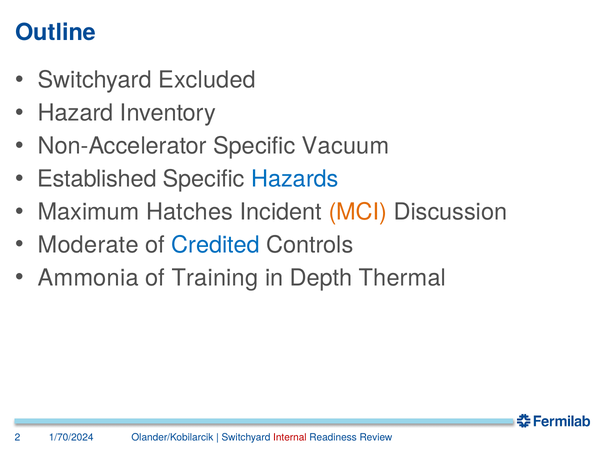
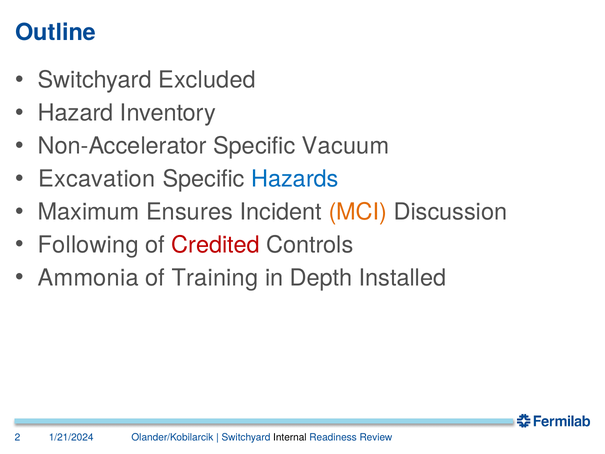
Established: Established -> Excavation (97, 179)
Hatches: Hatches -> Ensures (190, 212)
Moderate: Moderate -> Following (88, 245)
Credited colour: blue -> red (216, 245)
Thermal: Thermal -> Installed (403, 278)
1/70/2024: 1/70/2024 -> 1/21/2024 (71, 437)
Internal colour: red -> black (290, 437)
